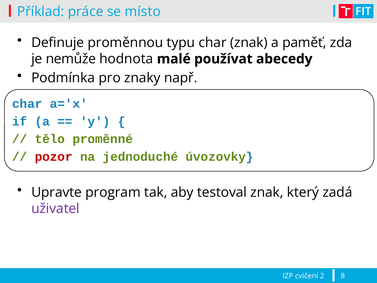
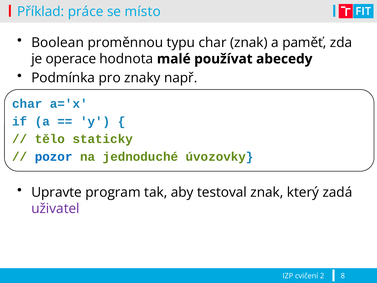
Definuje: Definuje -> Boolean (58, 43)
nemůže: nemůže -> operace (71, 59)
proměnné: proměnné -> staticky (103, 139)
pozor colour: red -> blue (54, 156)
